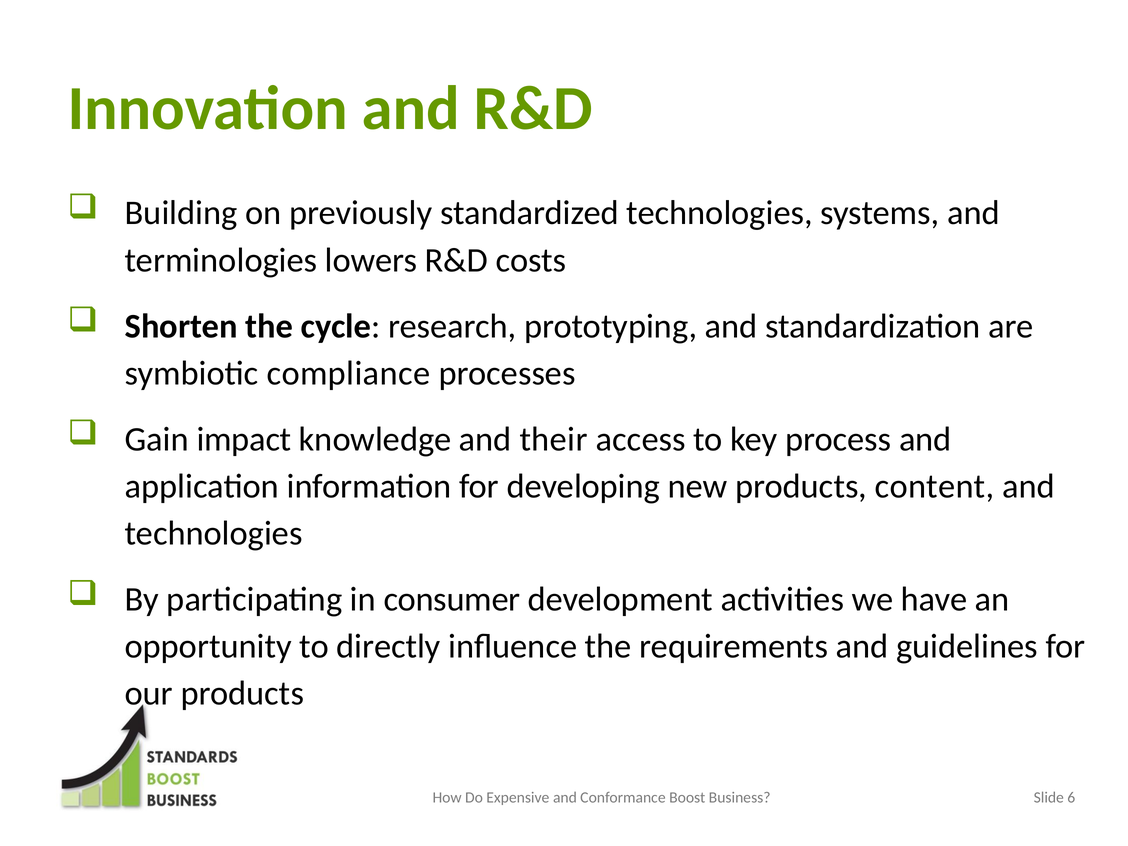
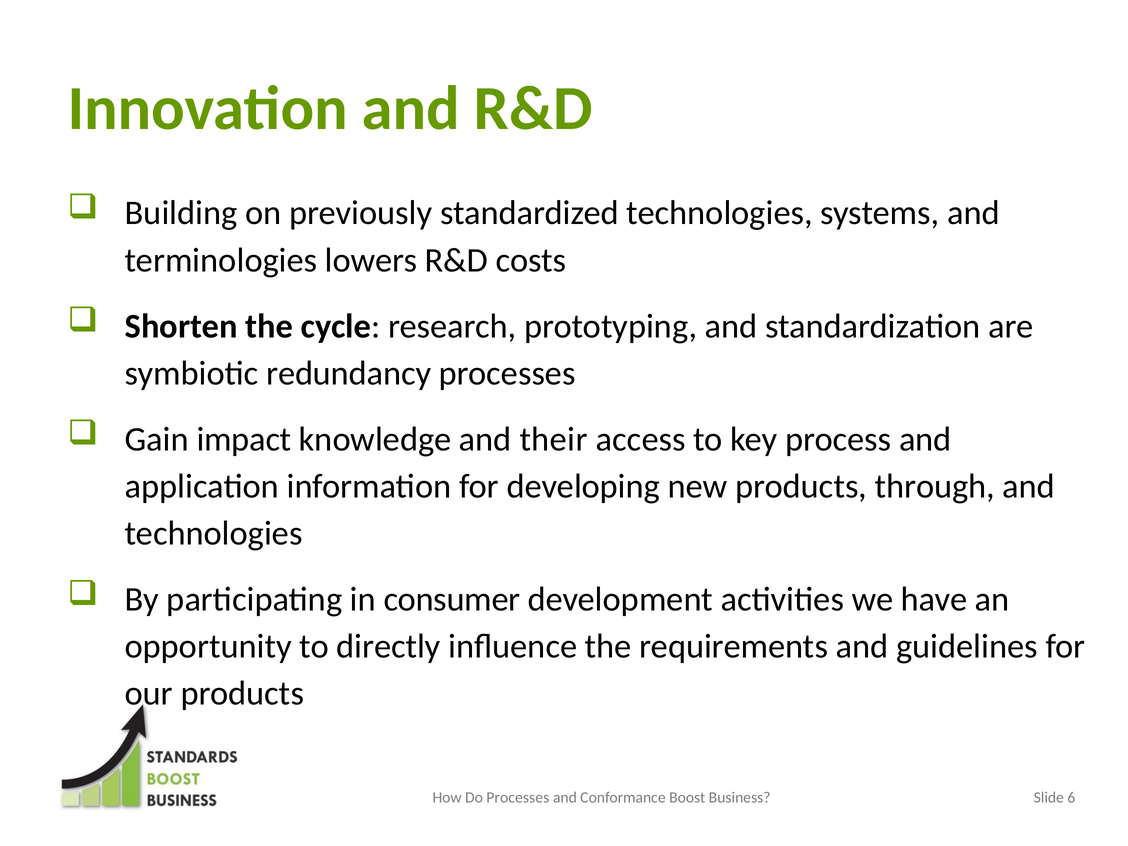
compliance: compliance -> redundancy (349, 373)
content: content -> through (935, 486)
Expensive: Expensive -> Processes (518, 798)
